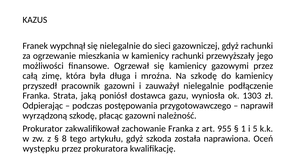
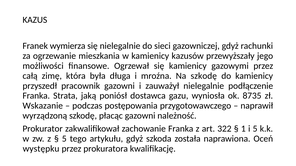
wypchnął: wypchnął -> wymierza (68, 46)
kamienicy rachunki: rachunki -> kazusów (188, 56)
1303: 1303 -> 8735 (252, 96)
Odpierając: Odpierając -> Wskazanie (43, 106)
955: 955 -> 322 (224, 129)
8: 8 -> 5 (64, 139)
